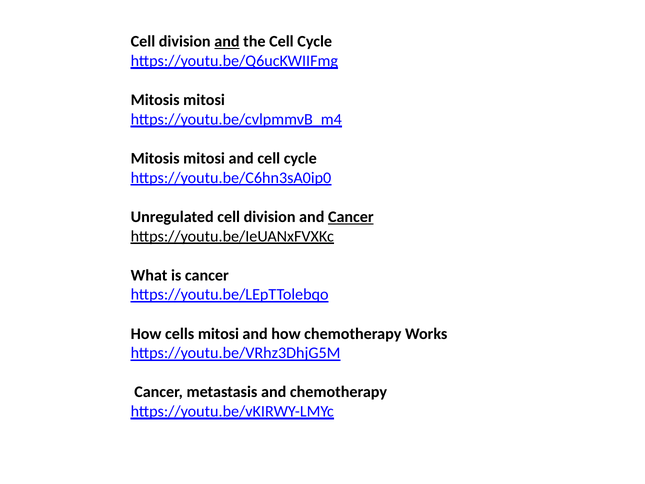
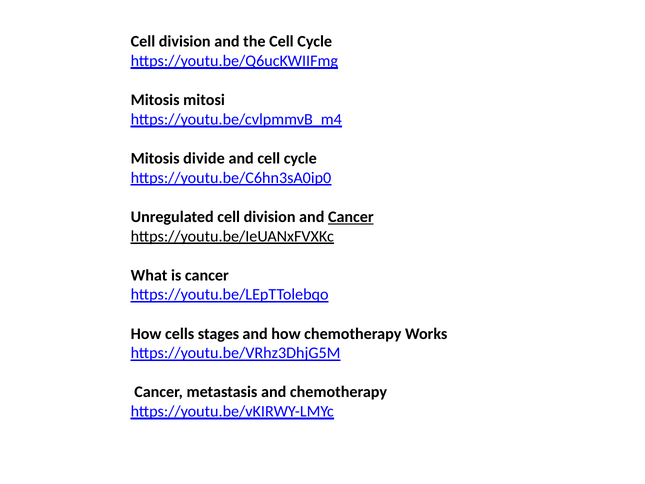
and underline: present -> none (227, 42)
mitosi: mitosi -> divide (204, 158)
cells mitosi: mitosi -> stages (218, 334)
